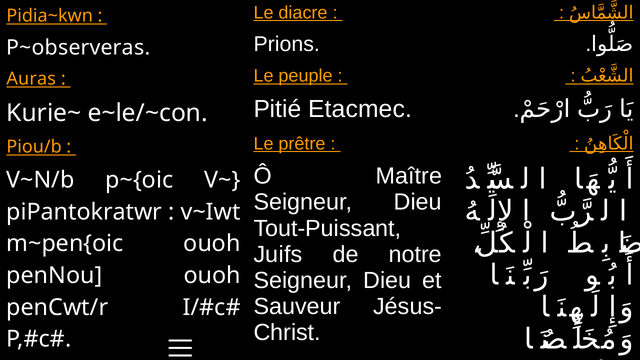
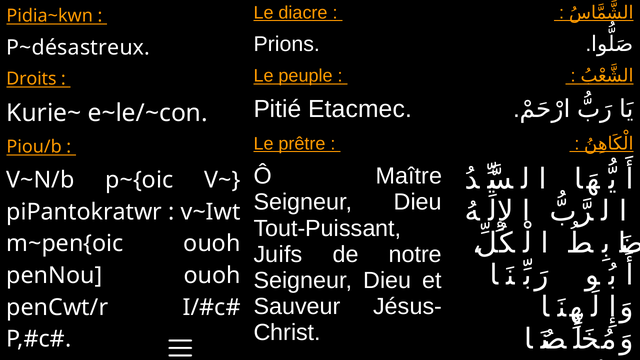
P~observeras: P~observeras -> P~désastreux (78, 48)
Auras: Auras -> Droits (31, 79)
